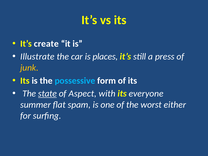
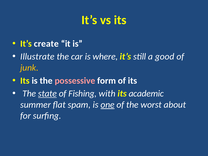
places: places -> where (105, 57)
press: press -> good (165, 57)
possessive colour: light blue -> pink (75, 81)
Aspect: Aspect -> Fishing (83, 94)
everyone: everyone -> academic (146, 94)
one underline: none -> present (108, 105)
either: either -> about (175, 105)
